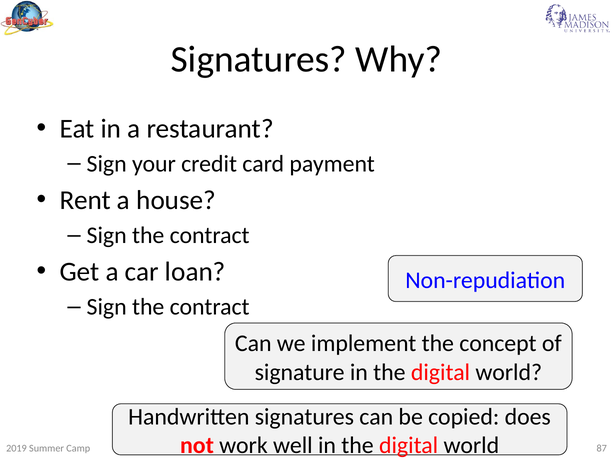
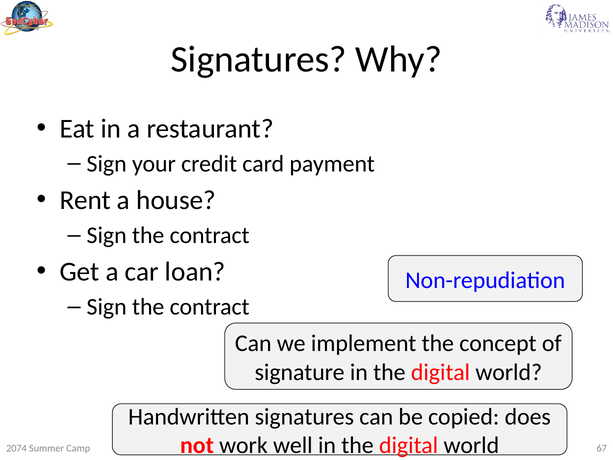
2019: 2019 -> 2074 (16, 448)
87: 87 -> 67 (602, 448)
